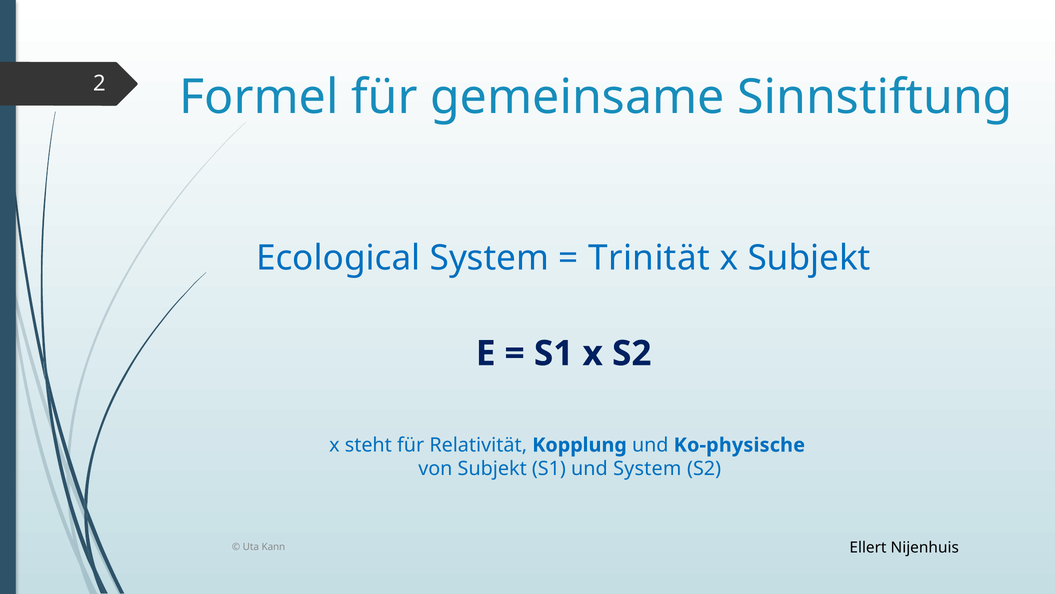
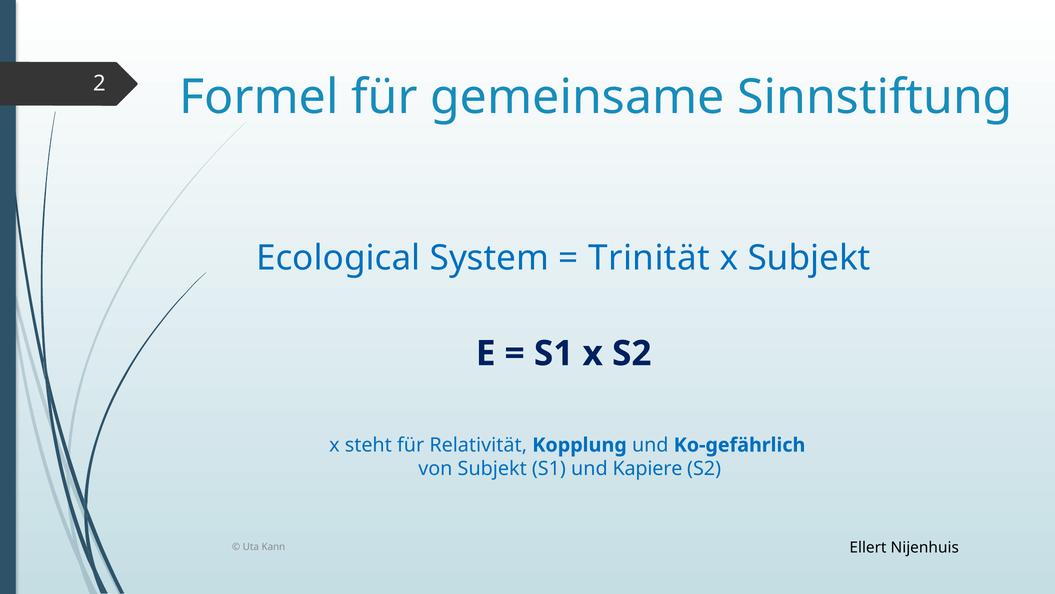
Ko-physische: Ko-physische -> Ko-gefährlich (739, 445)
und System: System -> Kapiere (647, 468)
